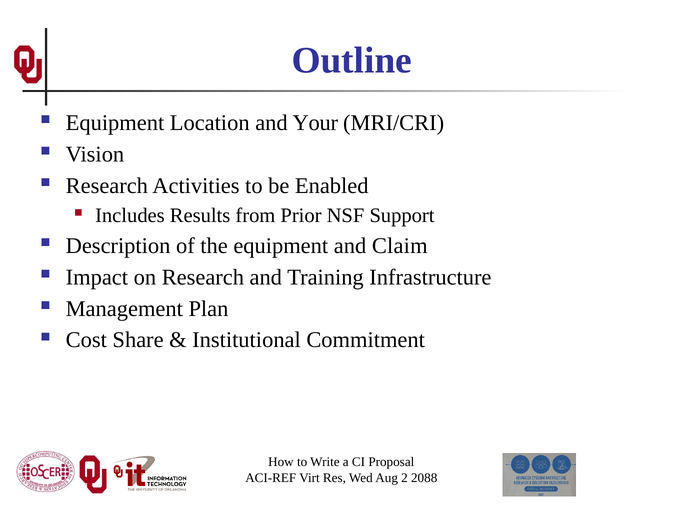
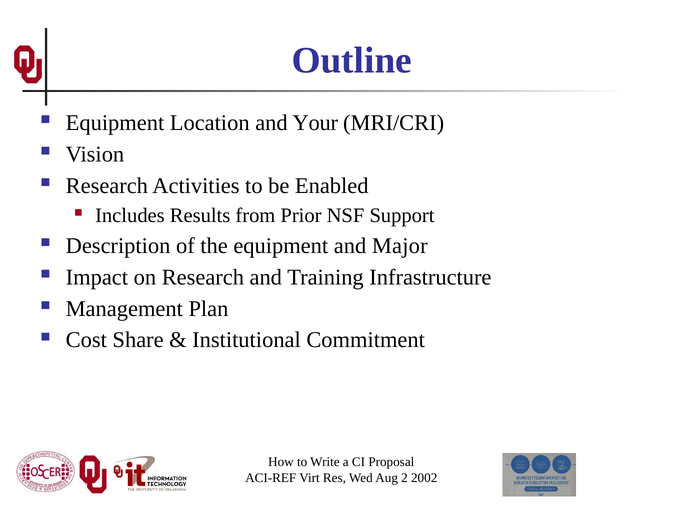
Claim: Claim -> Major (400, 246)
2088: 2088 -> 2002 (424, 478)
